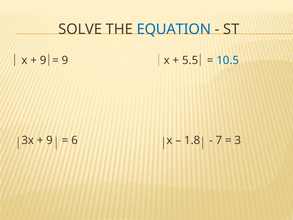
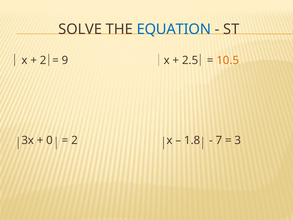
9: 9 -> 2 (43, 60)
5.5: 5.5 -> 2.5 (190, 60)
10.5 colour: blue -> orange (228, 60)
9: 9 -> 0 (50, 140)
6: 6 -> 2 (74, 140)
